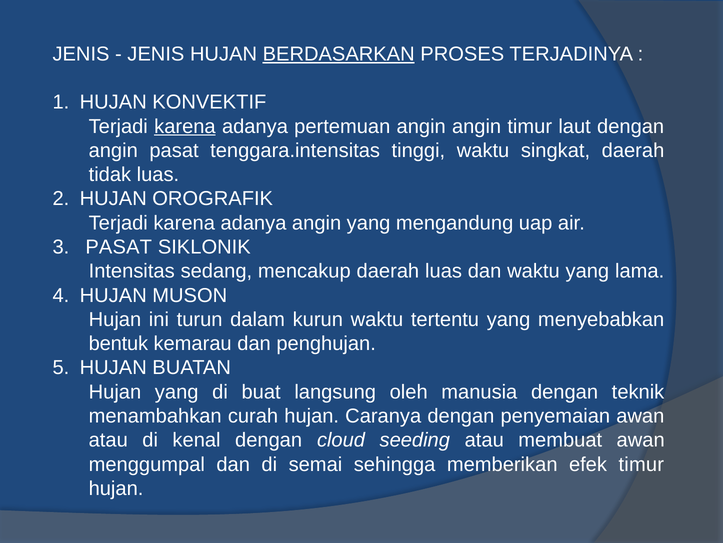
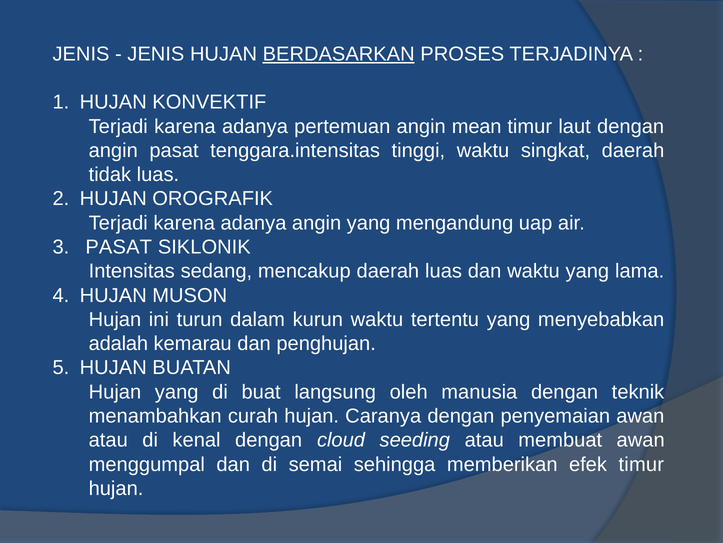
karena underline: present -> none (185, 126)
angin angin: angin -> mean (477, 126)
bentuk: bentuk -> adalah (118, 343)
